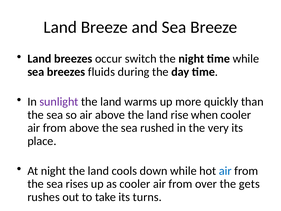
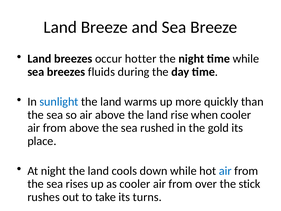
switch: switch -> hotter (141, 59)
sunlight colour: purple -> blue (59, 102)
very: very -> gold (218, 128)
gets: gets -> stick (249, 184)
